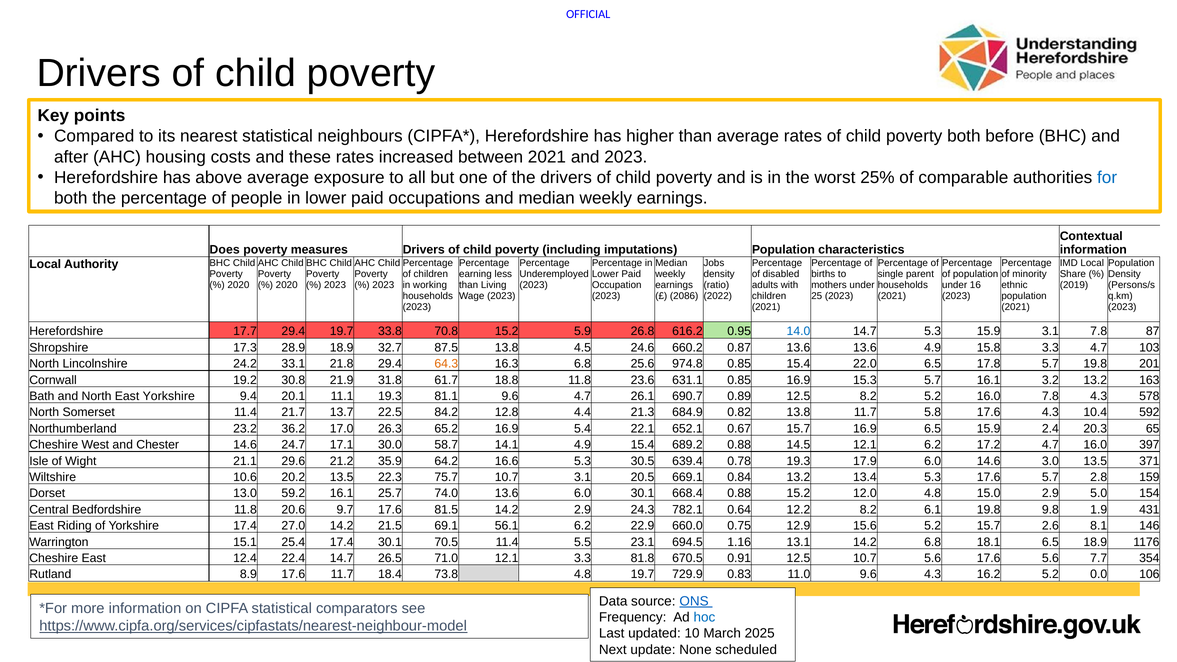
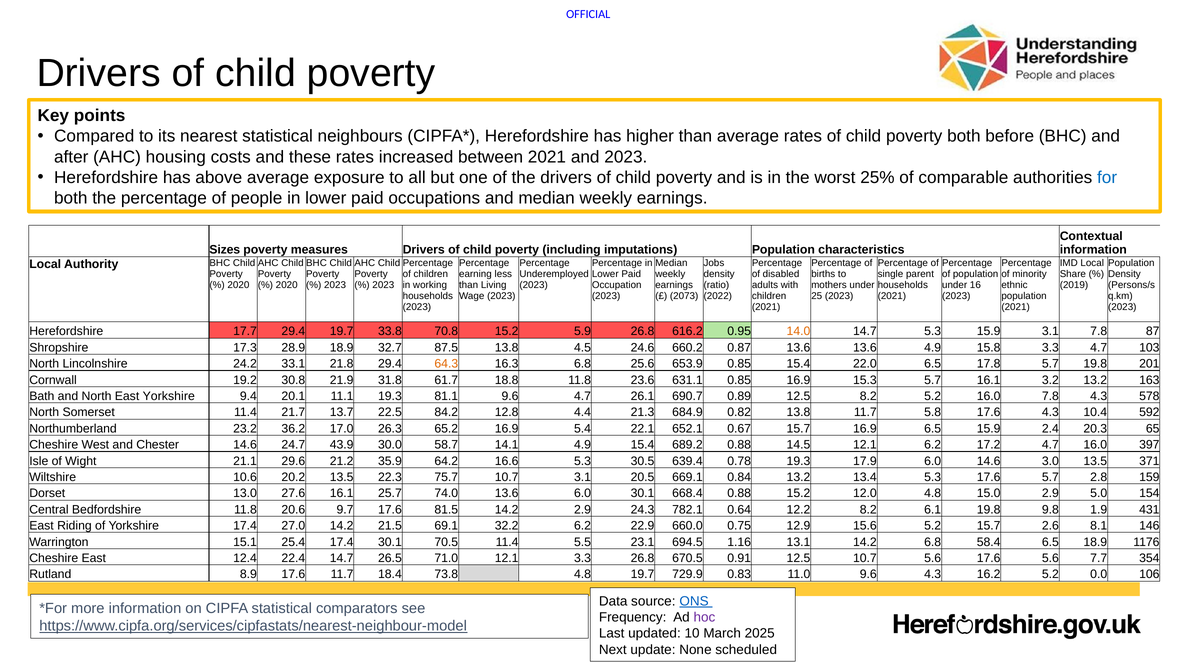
Does: Does -> Sizes (225, 250)
2086: 2086 -> 2073 (684, 296)
14.0 colour: blue -> orange (799, 331)
974.8: 974.8 -> 653.9 (687, 364)
17.1: 17.1 -> 43.9 (342, 445)
59.2: 59.2 -> 27.6 (293, 493)
56.1: 56.1 -> 32.2 (507, 526)
18.1: 18.1 -> 58.4 (989, 542)
3.3 81.8: 81.8 -> 26.8 (643, 558)
hoc colour: blue -> purple (704, 617)
